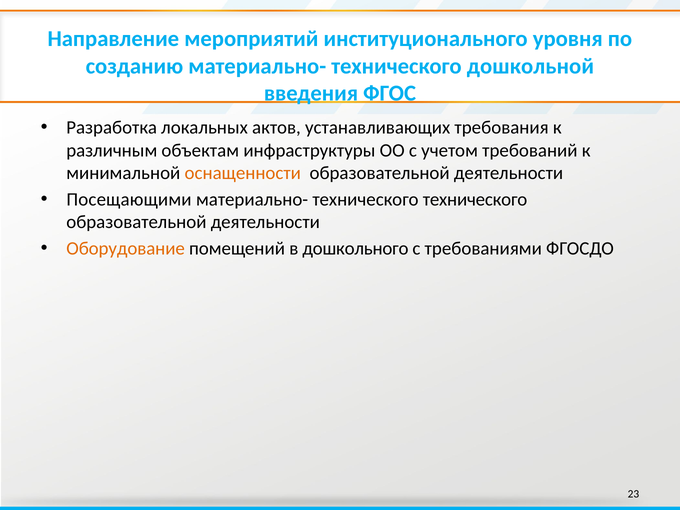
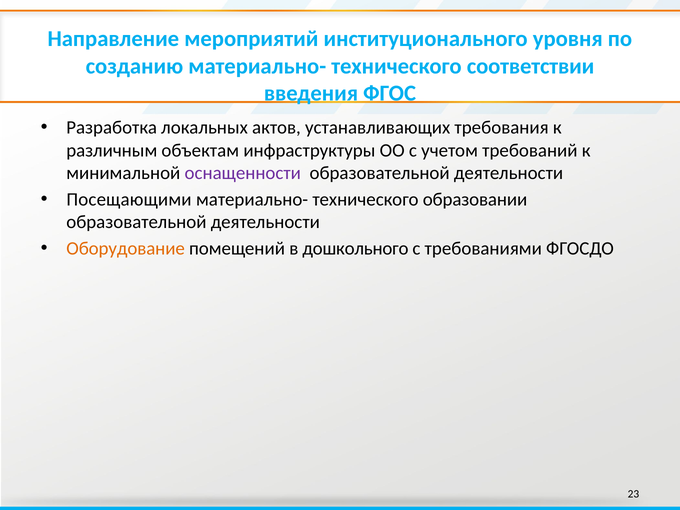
дошкольной: дошкольной -> соответствии (531, 66)
оснащенности colour: orange -> purple (243, 173)
технического технического: технического -> образовании (475, 200)
